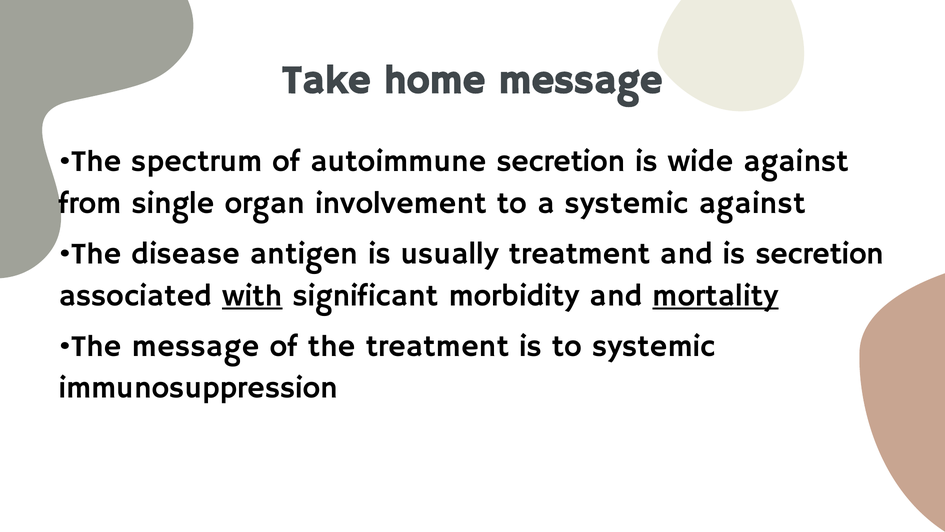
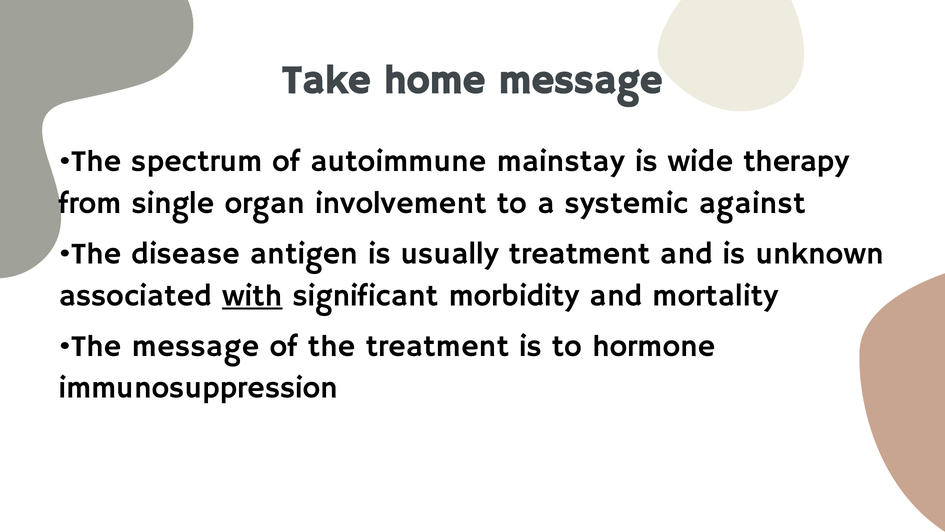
autoimmune secretion: secretion -> mainstay (561, 161)
wide against: against -> therapy (796, 161)
is secretion: secretion -> unknown (820, 254)
mortality underline: present -> none (715, 295)
to systemic: systemic -> hormone (654, 346)
